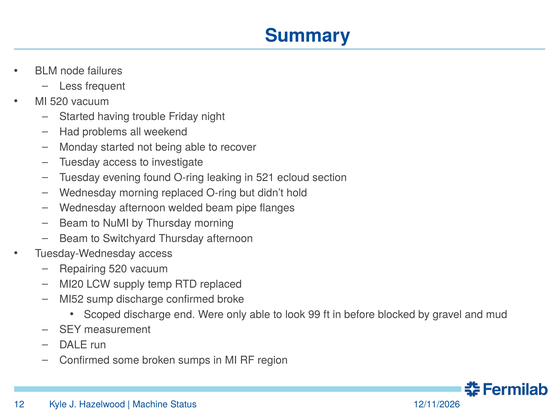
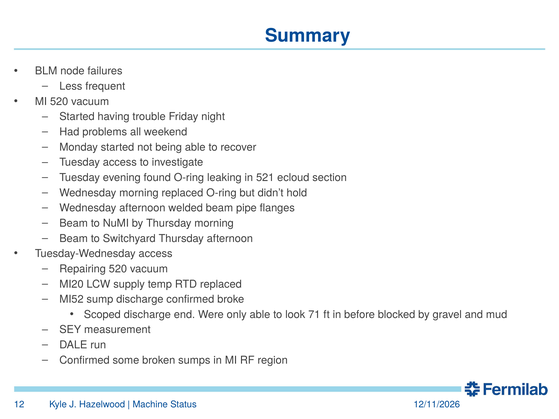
99: 99 -> 71 (314, 315)
